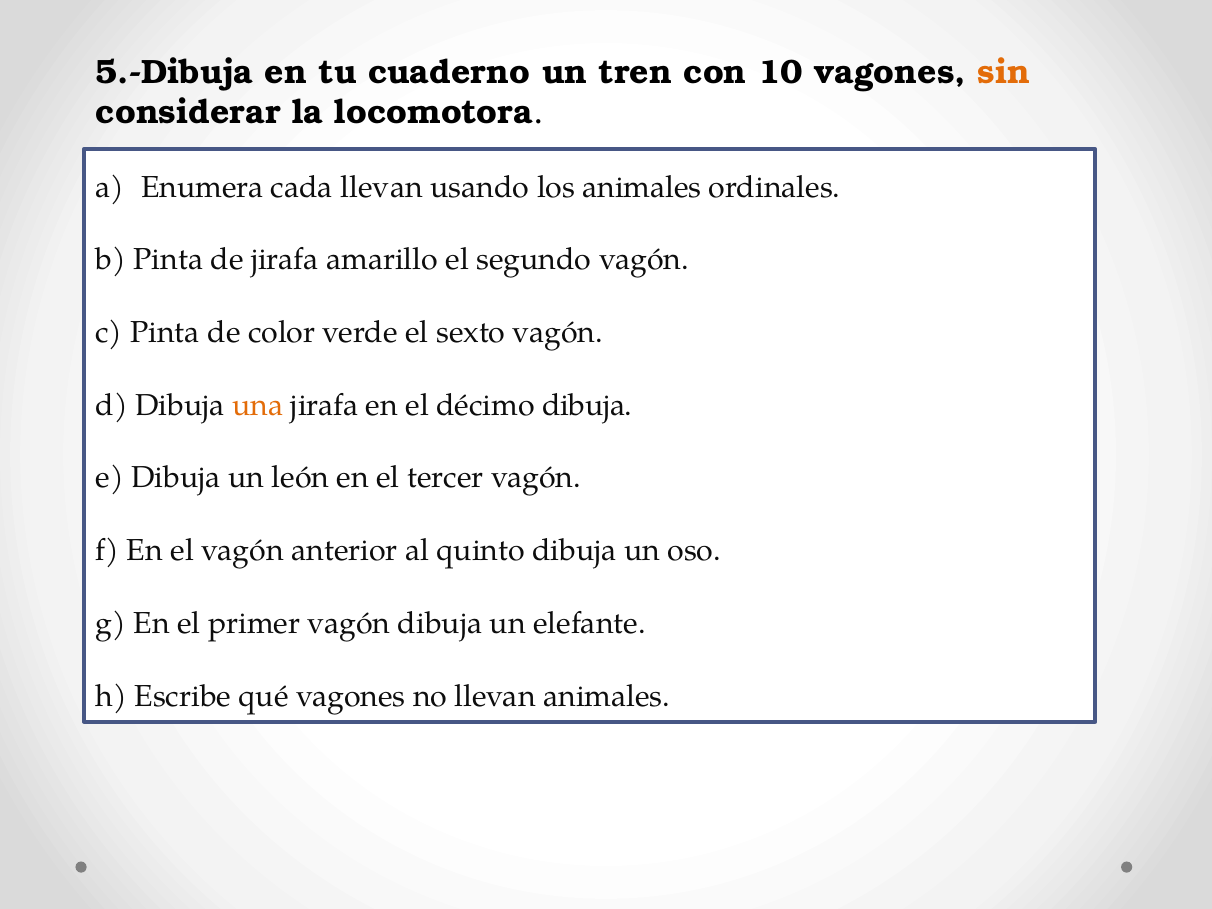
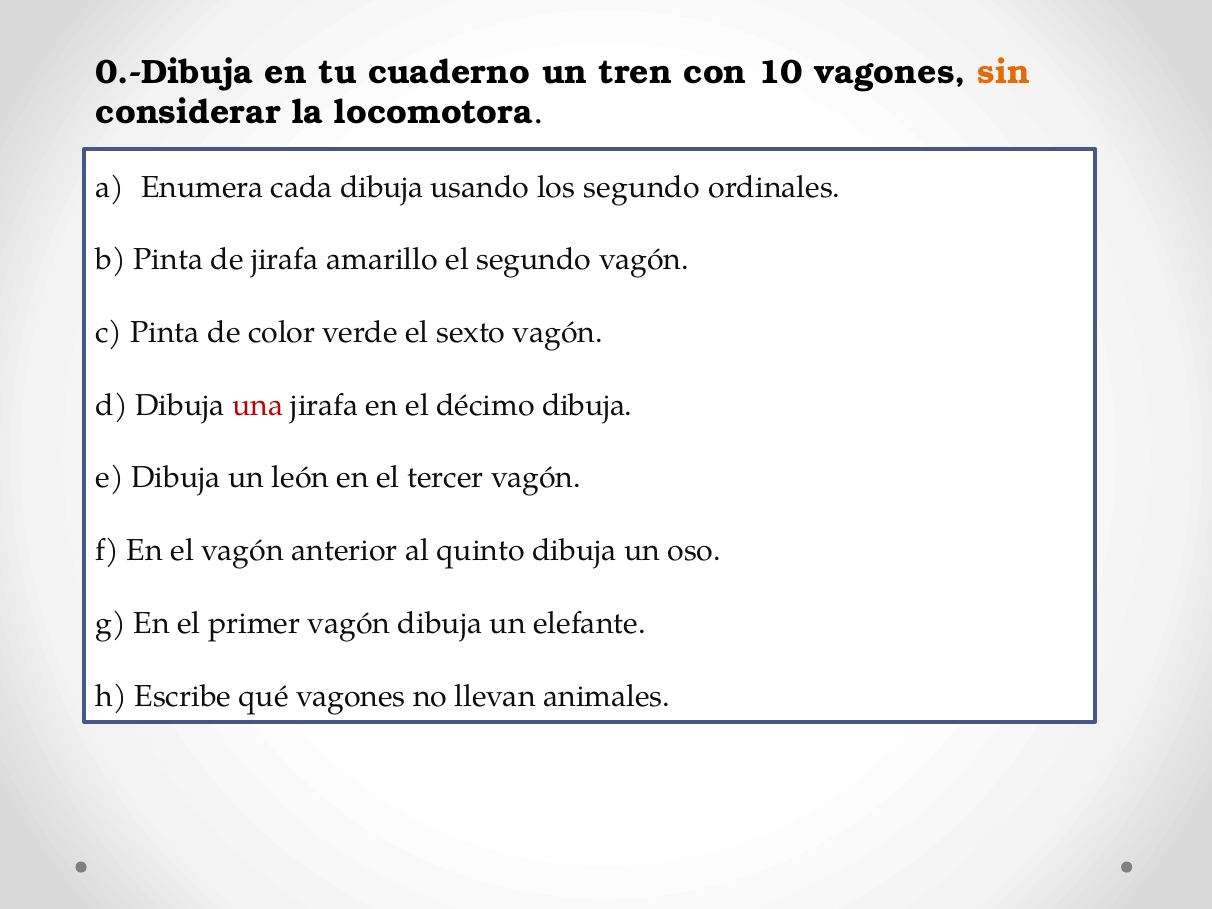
5.-Dibuja: 5.-Dibuja -> 0.-Dibuja (175, 72)
cada llevan: llevan -> dibuja (382, 187)
los animales: animales -> segundo (642, 187)
una colour: orange -> red (258, 405)
